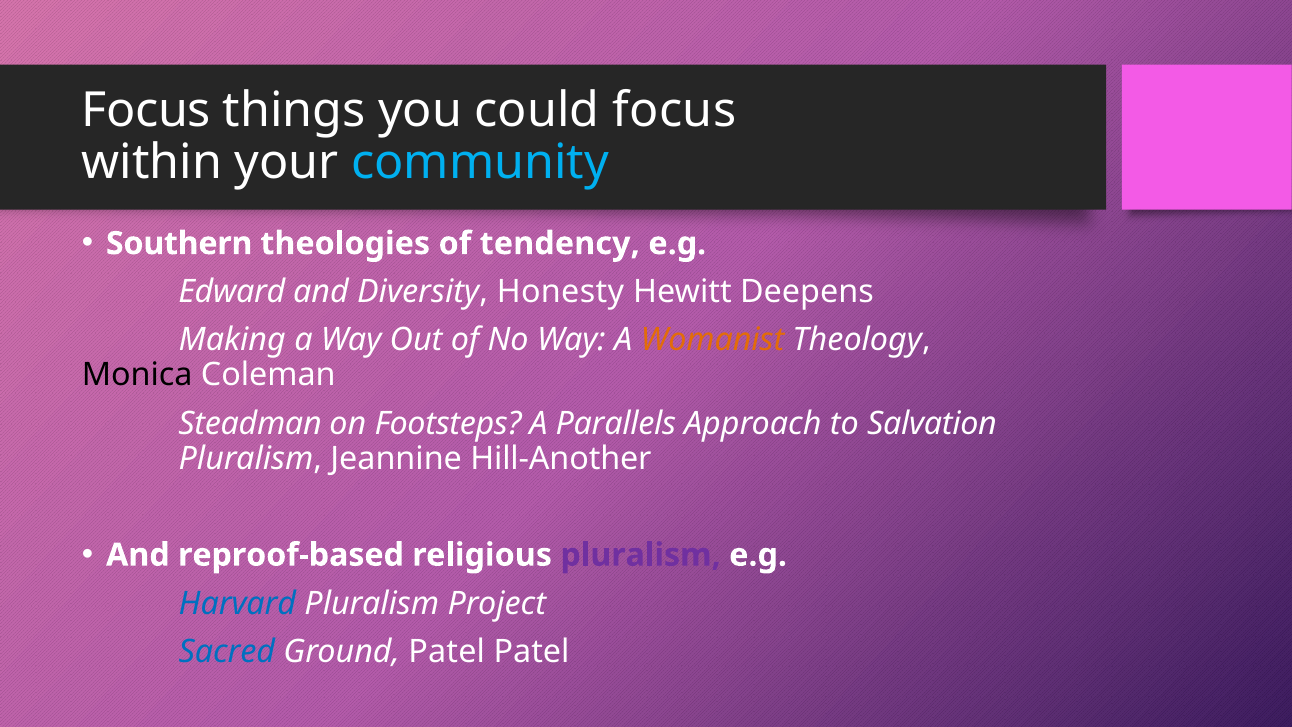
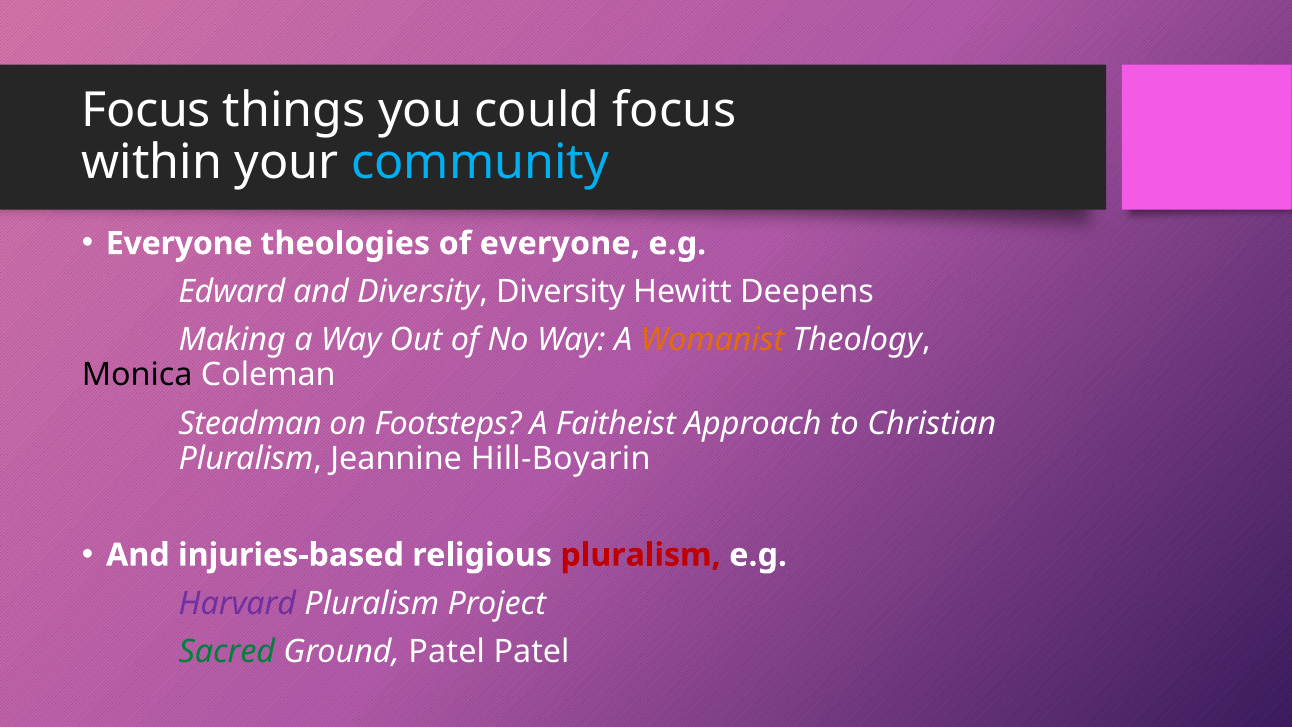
Southern: Southern -> Everyone (179, 243)
of tendency: tendency -> everyone (560, 243)
Diversity Honesty: Honesty -> Diversity (561, 292)
Parallels: Parallels -> Faitheist (616, 423)
Salvation: Salvation -> Christian (932, 423)
Hill-Another: Hill-Another -> Hill-Boyarin (561, 458)
reproof-based: reproof-based -> injuries-based (291, 555)
pluralism colour: purple -> red (641, 555)
Harvard colour: blue -> purple (237, 603)
Sacred colour: blue -> green (227, 652)
